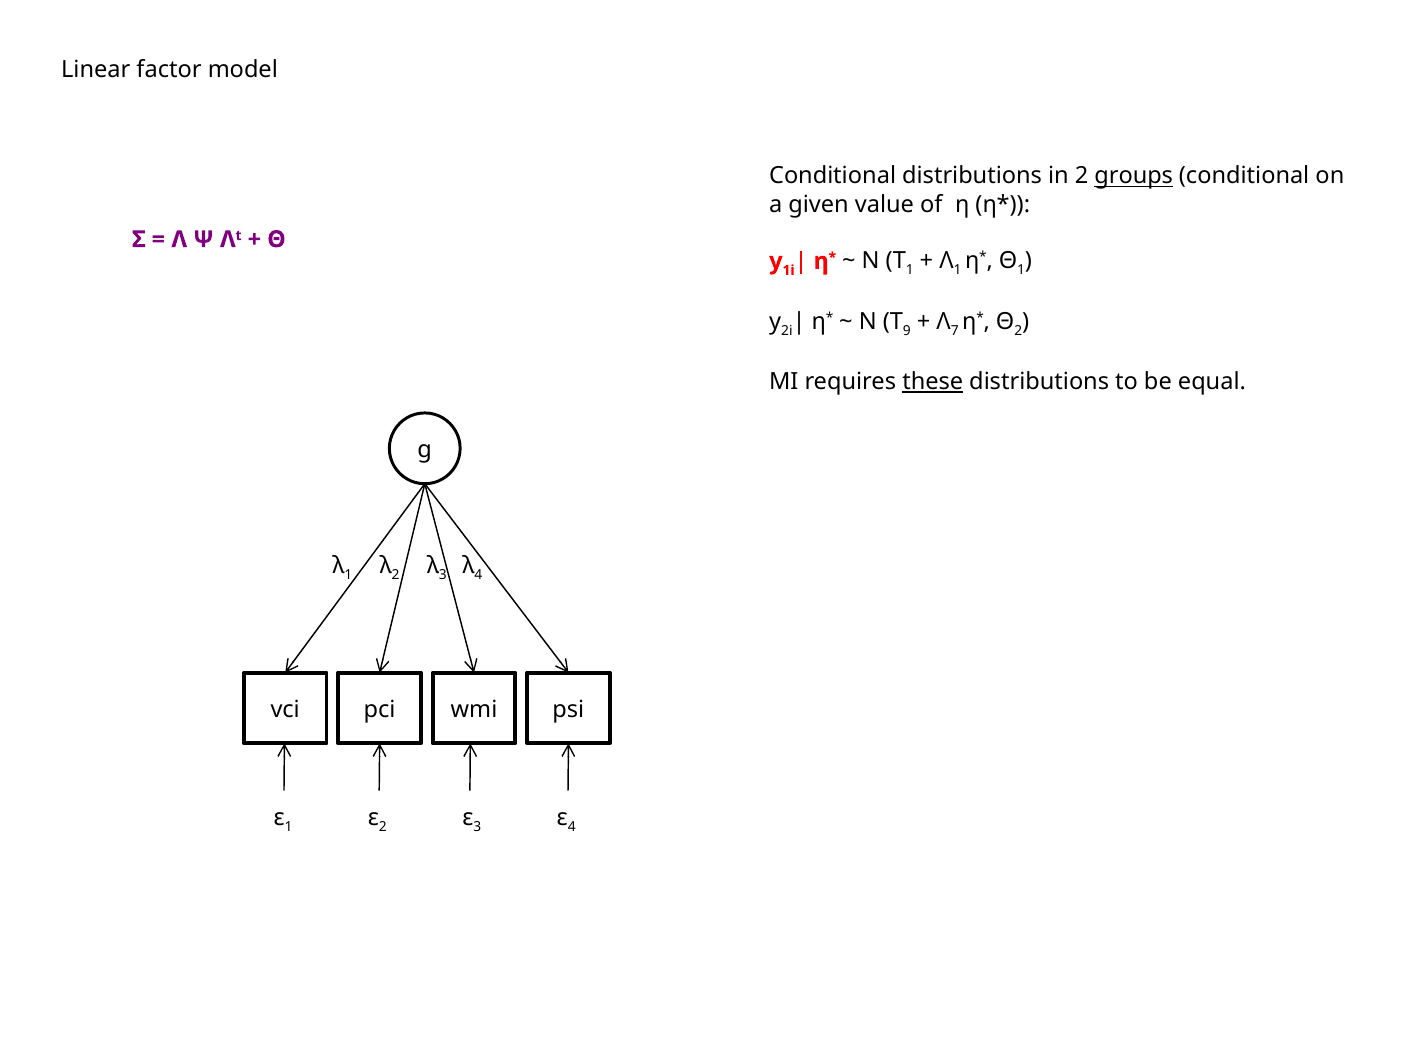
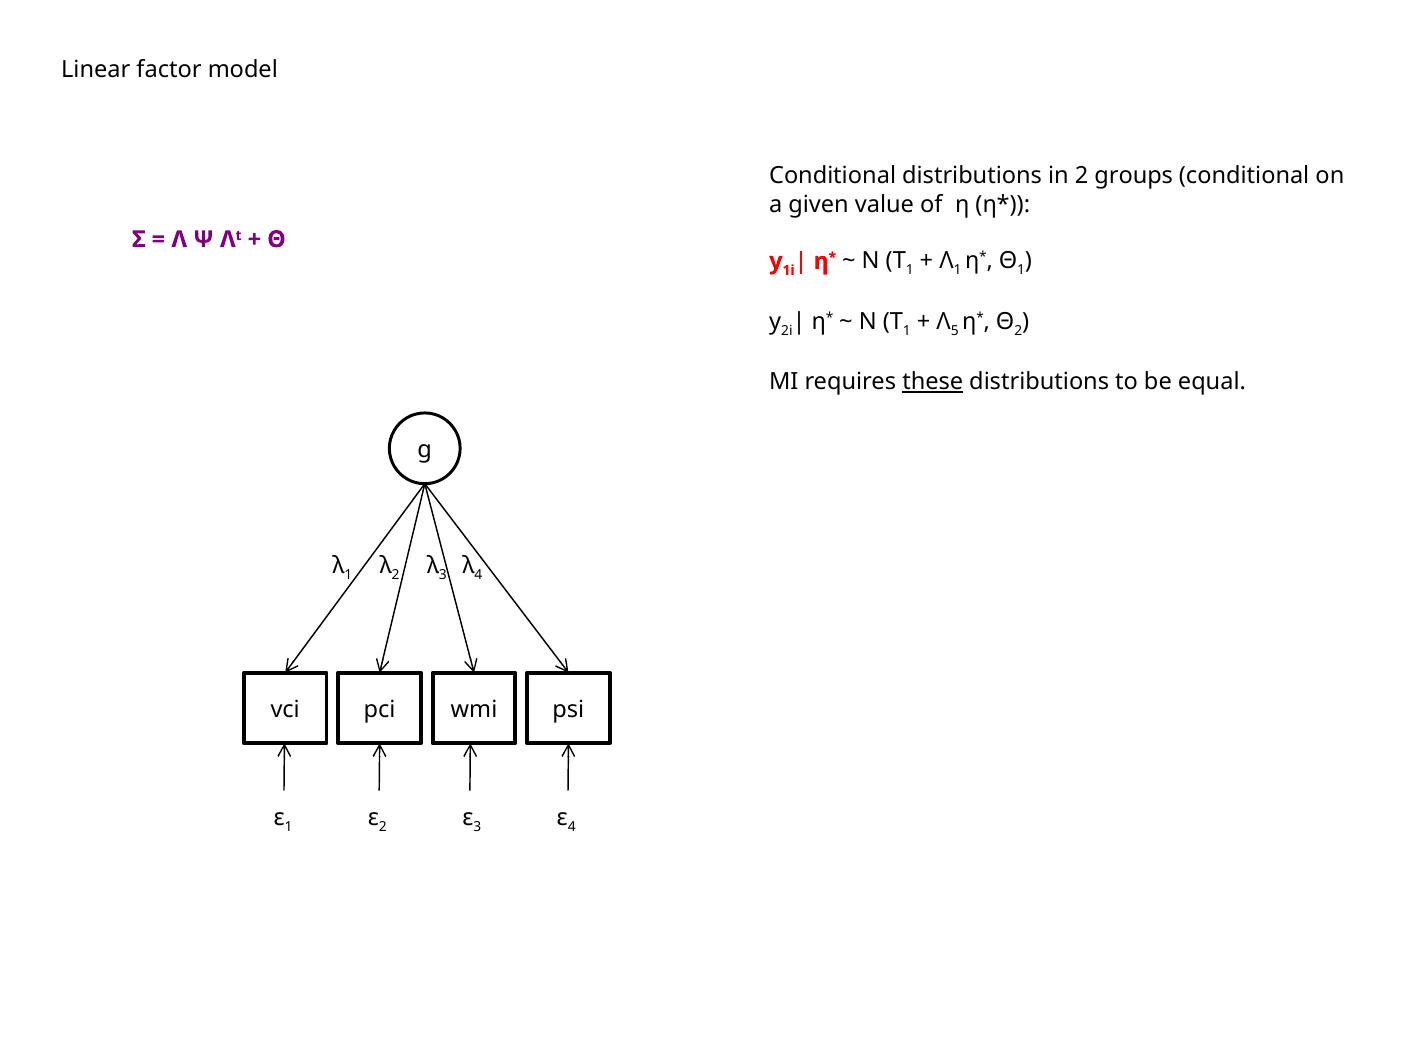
groups underline: present -> none (1134, 176)
9: 9 -> 1 (907, 331)
7: 7 -> 5 (955, 331)
